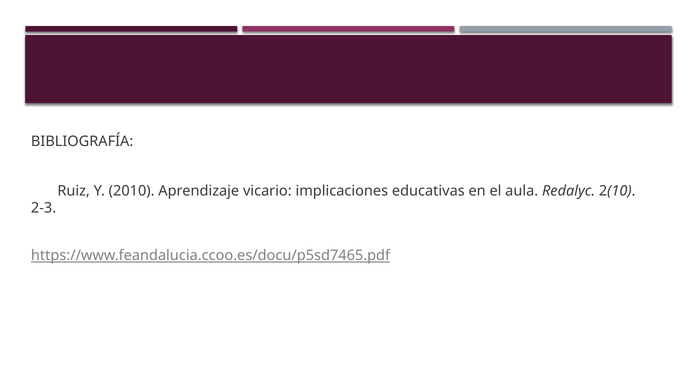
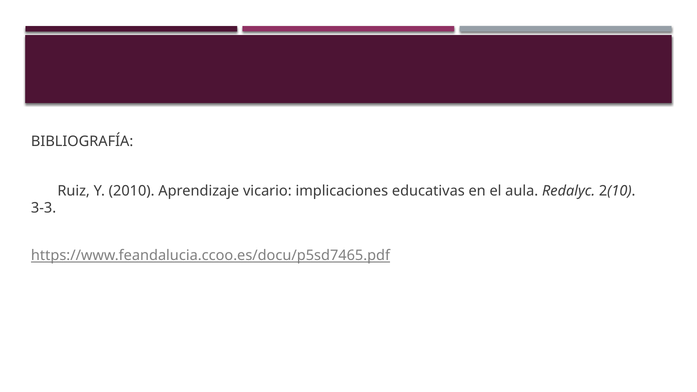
2-3: 2-3 -> 3-3 (44, 208)
